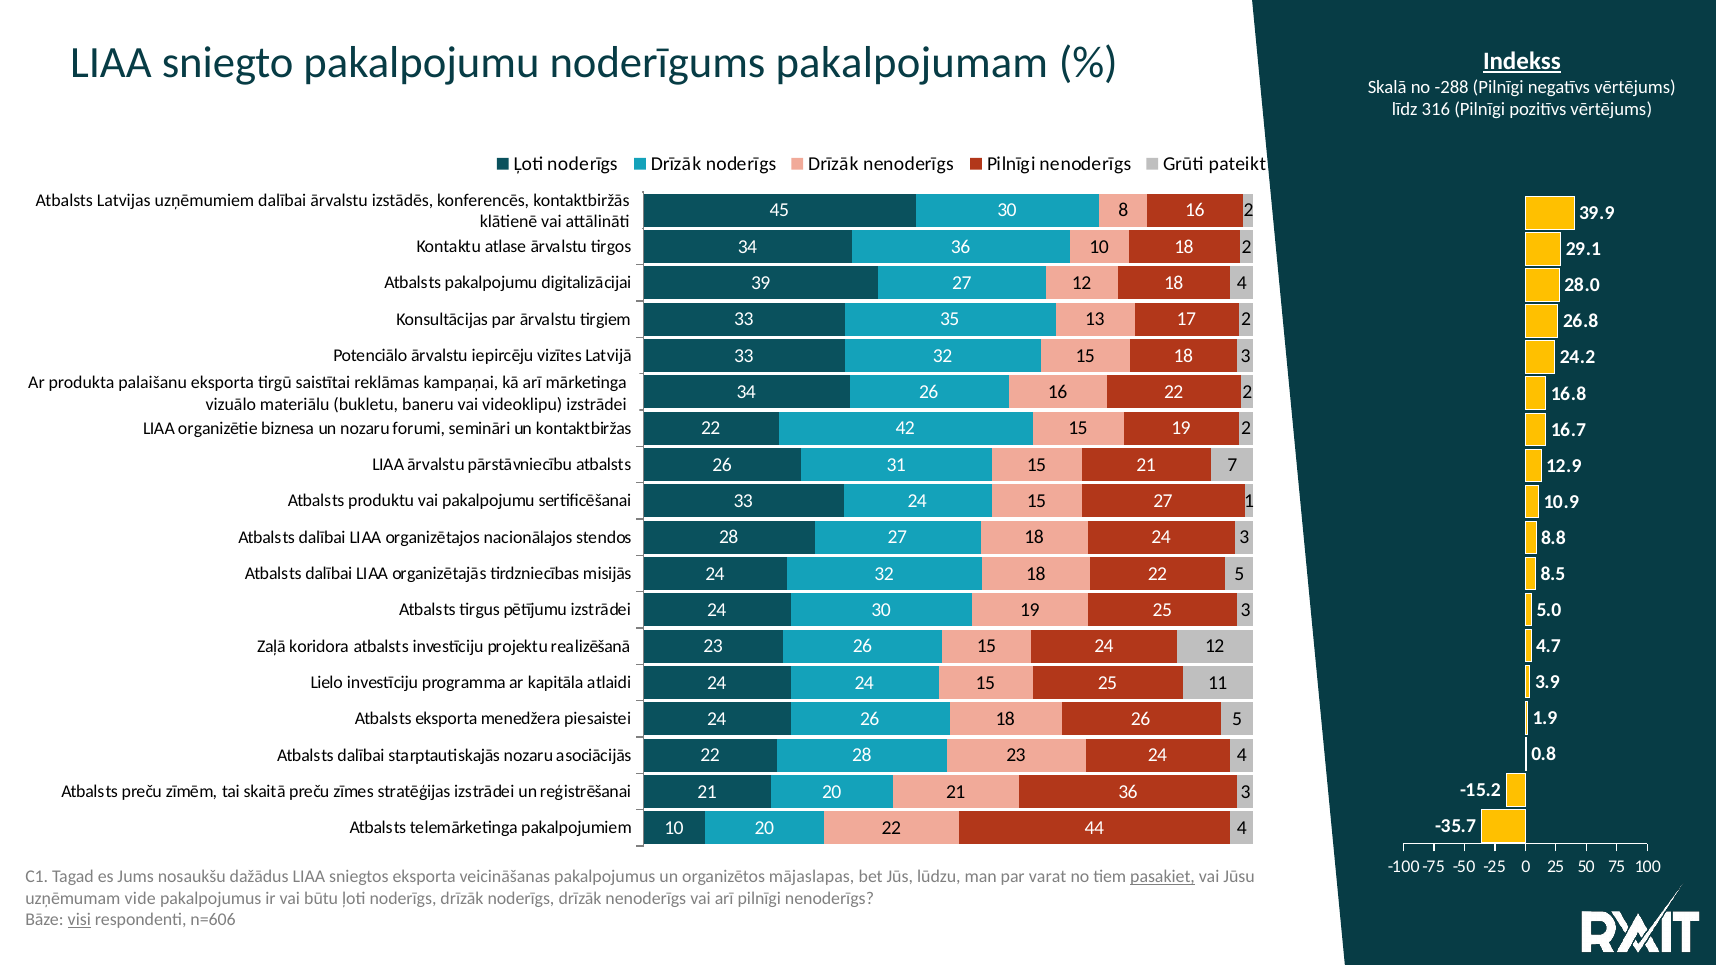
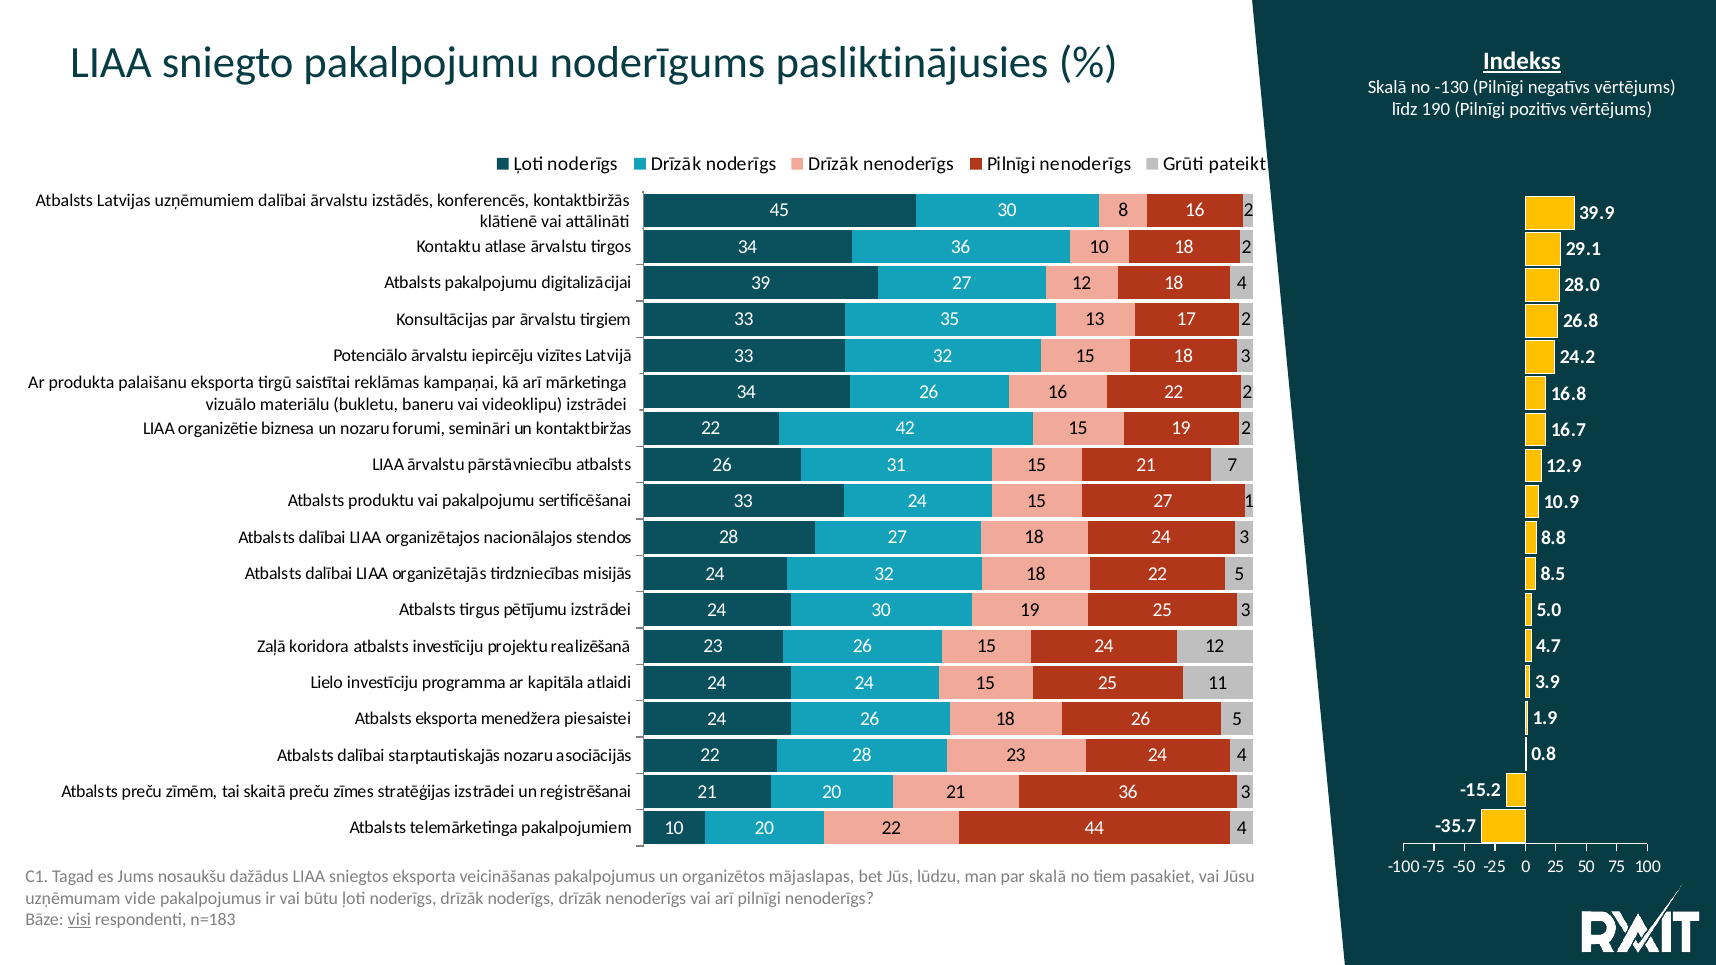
pakalpojumam: pakalpojumam -> pasliktinājusies (912, 63)
-288: -288 -> -130 (1452, 87)
316: 316 -> 190 (1436, 110)
par varat: varat -> skalā (1048, 877)
pasakiet underline: present -> none (1163, 877)
n=606: n=606 -> n=183 (213, 920)
